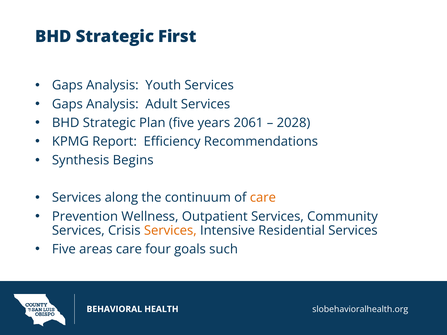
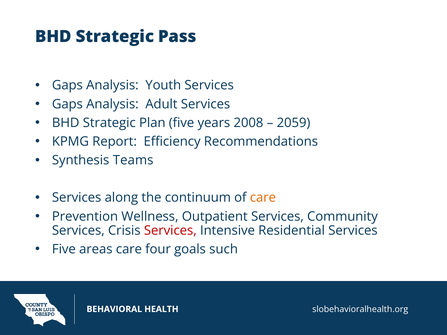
First: First -> Pass (177, 37)
2061: 2061 -> 2008 (248, 123)
2028: 2028 -> 2059 (293, 123)
Begins: Begins -> Teams (133, 160)
Services colour: orange -> red (170, 231)
